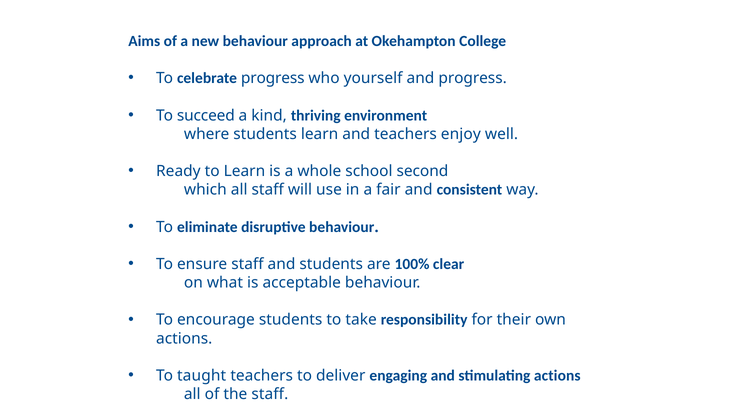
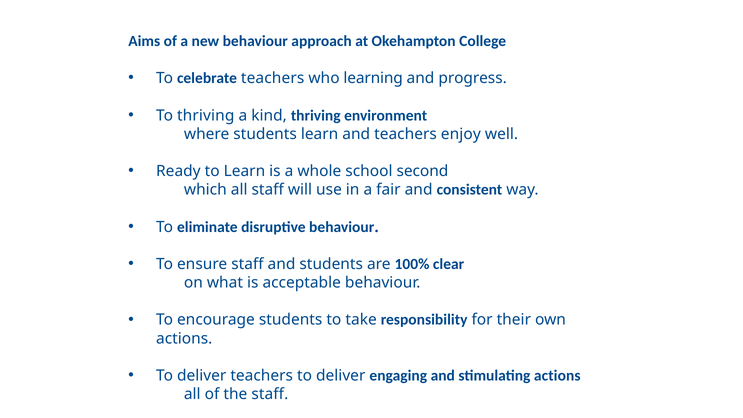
celebrate progress: progress -> teachers (273, 78)
yourself: yourself -> learning (373, 78)
To succeed: succeed -> thriving (206, 115)
taught: taught -> deliver (202, 376)
